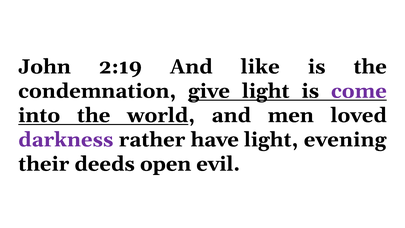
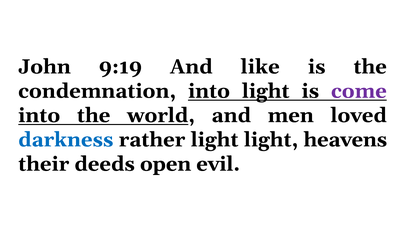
2:19: 2:19 -> 9:19 (120, 67)
condemnation give: give -> into (209, 91)
darkness colour: purple -> blue (66, 140)
rather have: have -> light (215, 140)
evening: evening -> heavens (345, 140)
